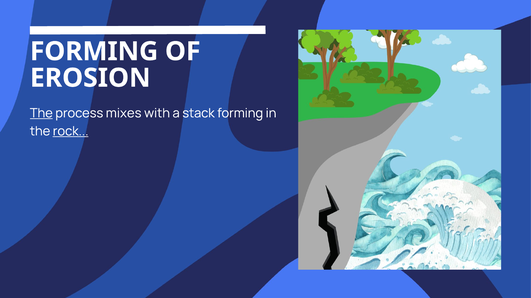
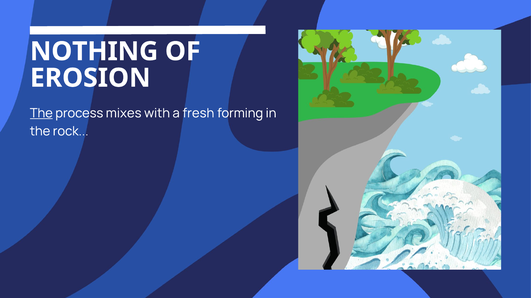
FORMING: FORMING -> NOTHING (94, 52)
stack: stack -> fresh (198, 113)
rock underline: present -> none (71, 131)
